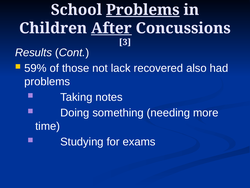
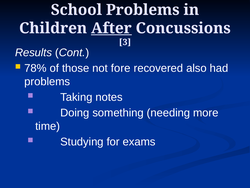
Problems underline: present -> none (143, 10)
59%: 59% -> 78% (35, 68)
lack: lack -> fore (121, 68)
